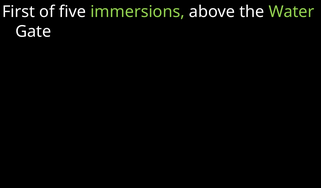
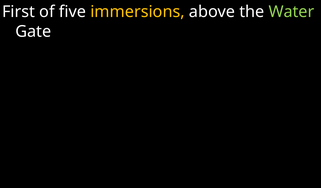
immersions colour: light green -> yellow (138, 12)
